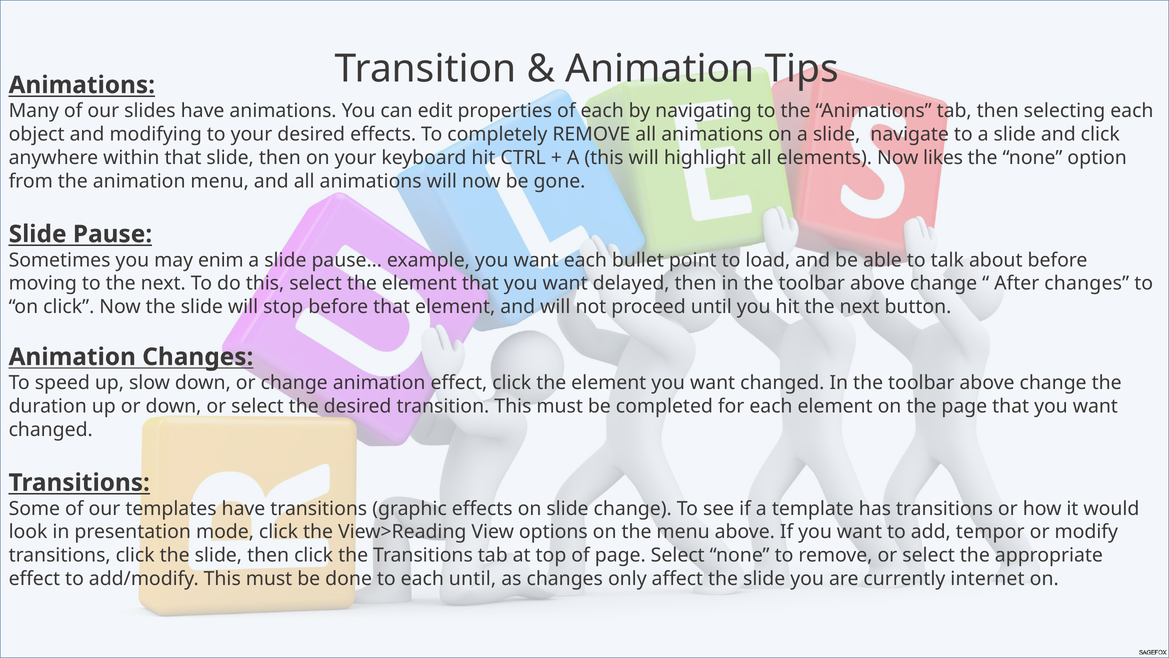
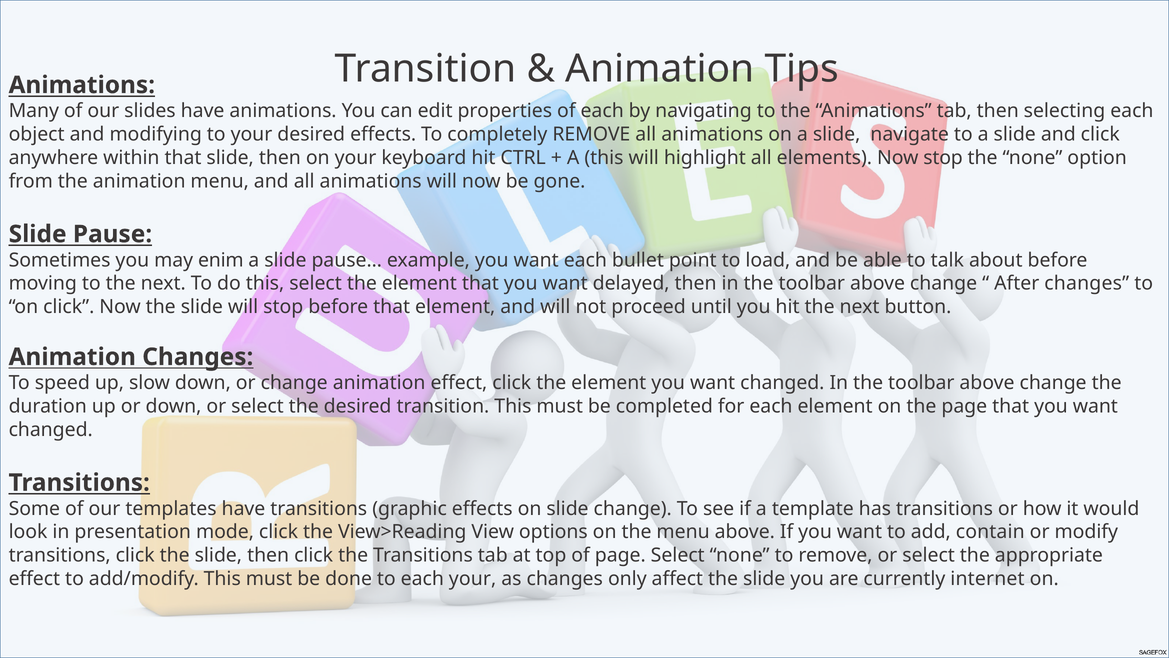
Now likes: likes -> stop (943, 158)
tempor: tempor -> contain (990, 532)
each until: until -> your (473, 578)
